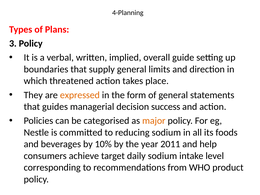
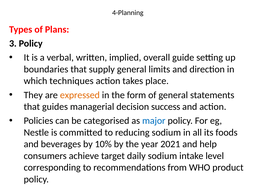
threatened: threatened -> techniques (72, 81)
major colour: orange -> blue (154, 121)
2011: 2011 -> 2021 (170, 144)
